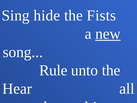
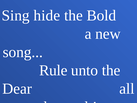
Fists: Fists -> Bold (101, 15)
new underline: present -> none (108, 34)
Hear: Hear -> Dear (17, 88)
